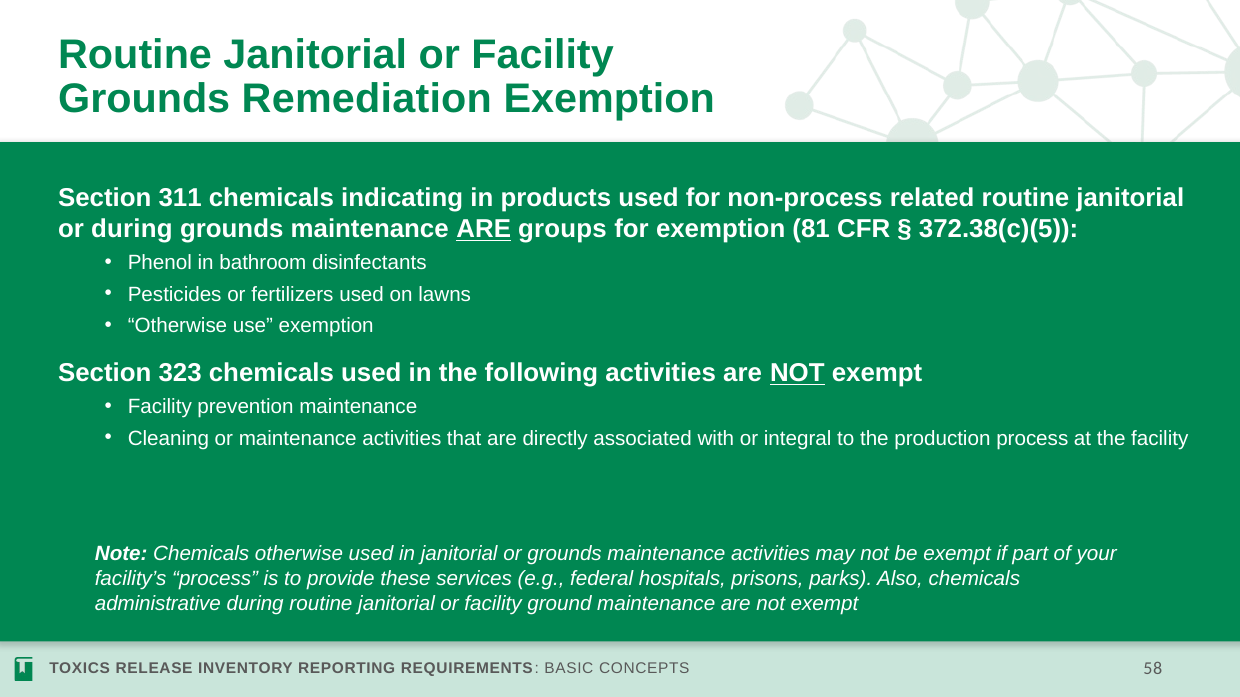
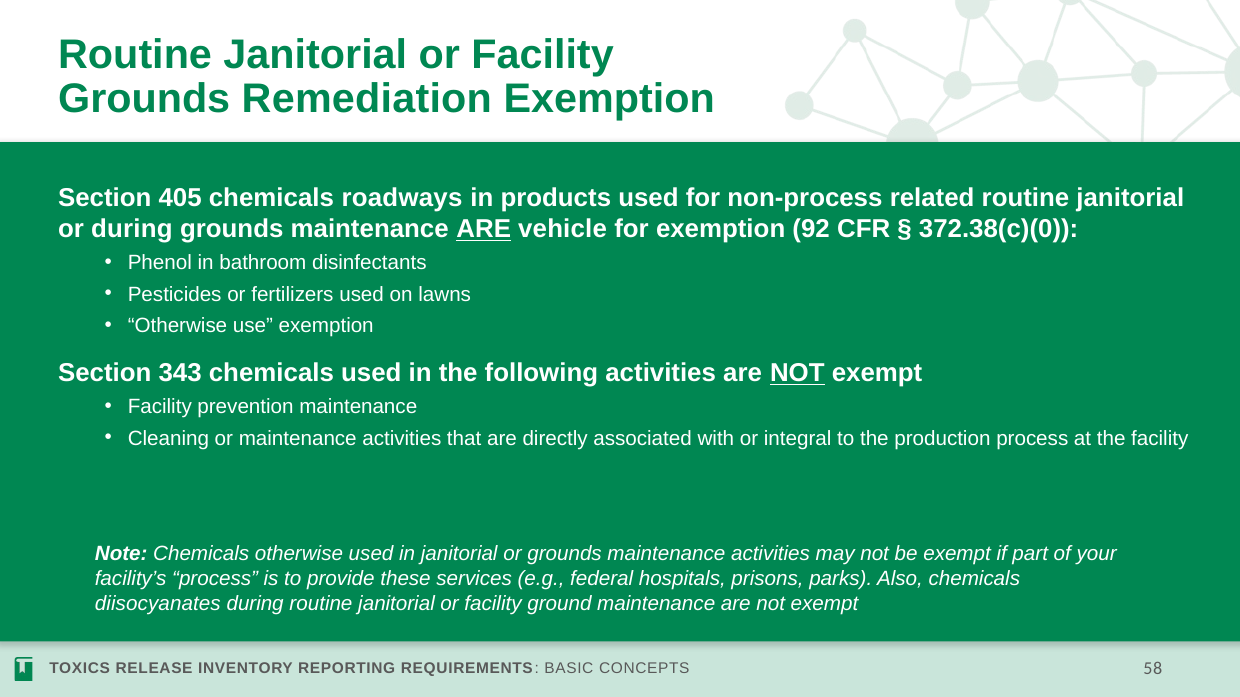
311: 311 -> 405 (180, 198)
indicating: indicating -> roadways (402, 198)
groups: groups -> vehicle (563, 229)
81: 81 -> 92 (811, 229)
372.38(c)(5: 372.38(c)(5 -> 372.38(c)(0 (999, 229)
323: 323 -> 343 (180, 373)
administrative: administrative -> diisocyanates (158, 604)
